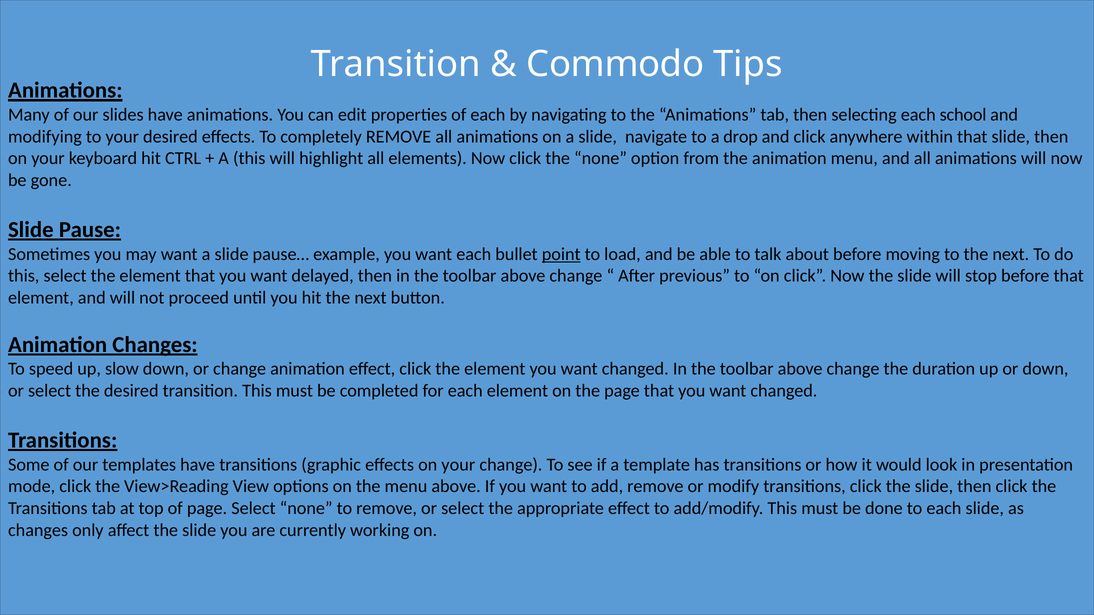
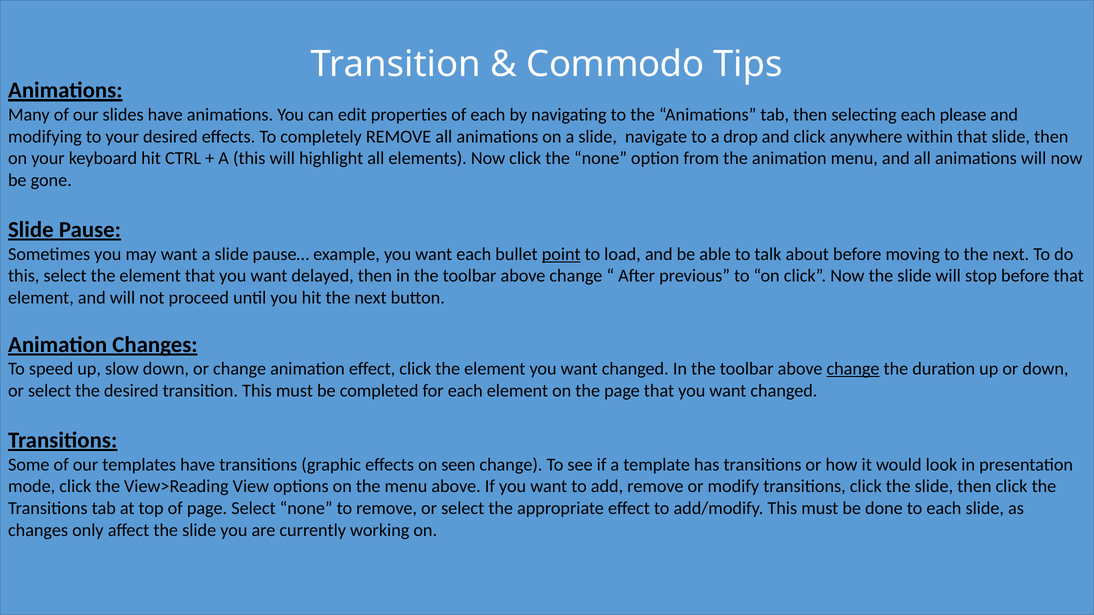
school: school -> please (963, 115)
change underline: none -> present (853, 369)
effects on your: your -> seen (458, 465)
